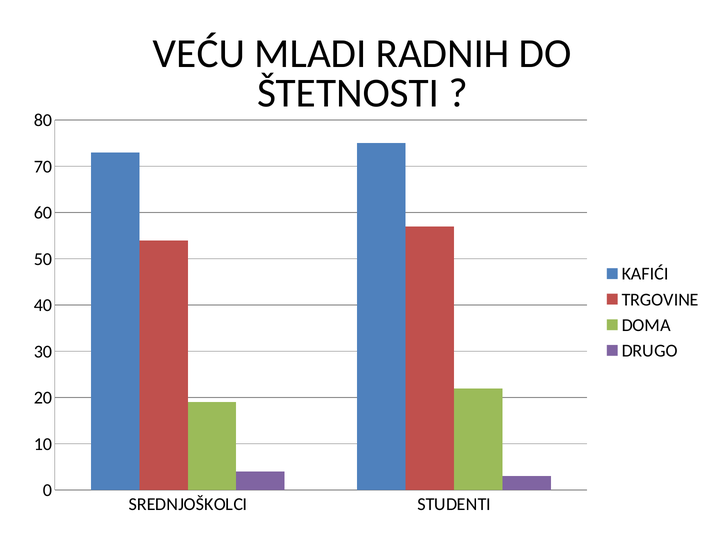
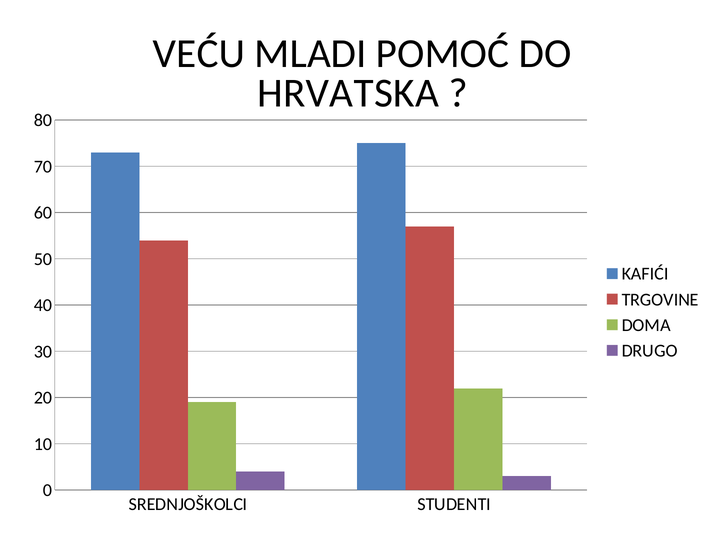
RADNIH: RADNIH -> POMOĆ (443, 53)
ŠTETNOSTI: ŠTETNOSTI -> HRVATSKA (348, 93)
